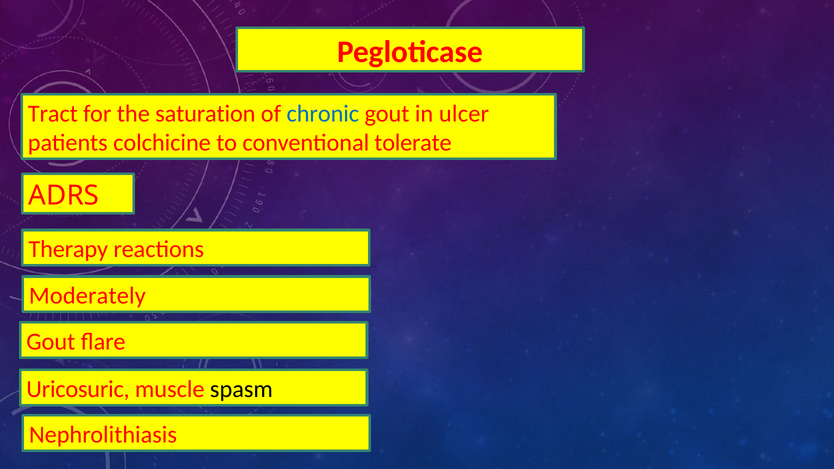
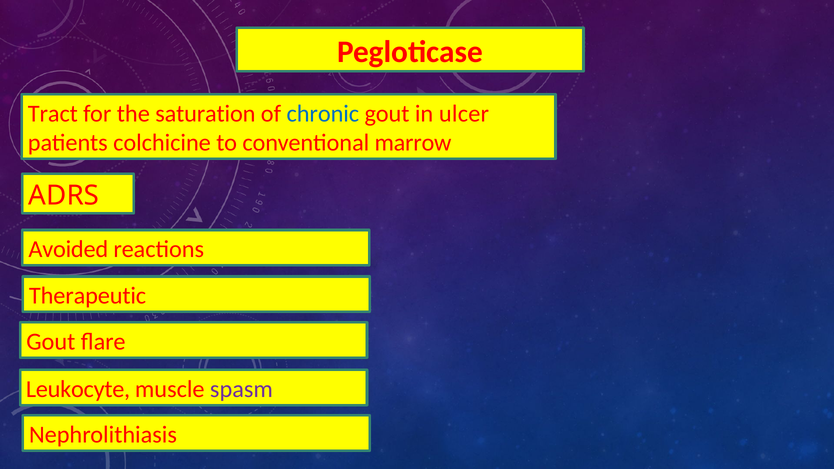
tolerate: tolerate -> marrow (413, 143)
Therapy: Therapy -> Avoided (68, 249)
Moderately: Moderately -> Therapeutic (88, 296)
Uricosuric: Uricosuric -> Leukocyte (78, 389)
spasm colour: black -> purple (241, 389)
